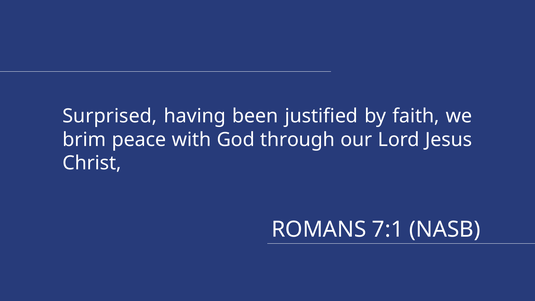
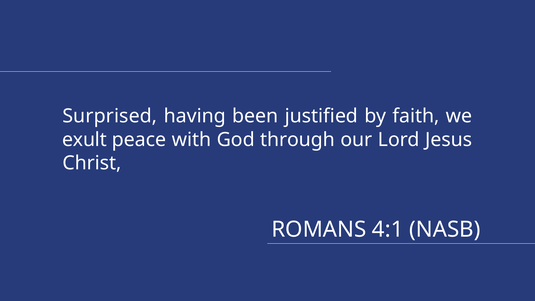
brim: brim -> exult (84, 140)
7:1: 7:1 -> 4:1 (388, 229)
